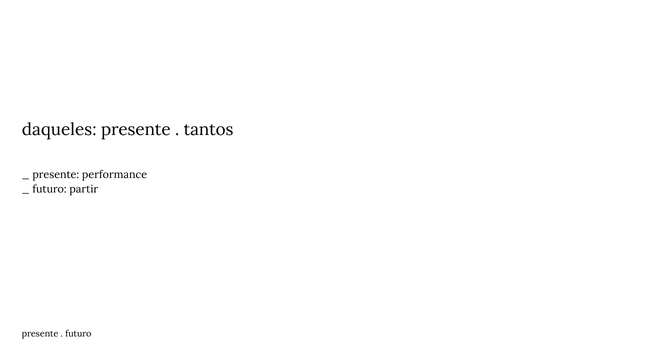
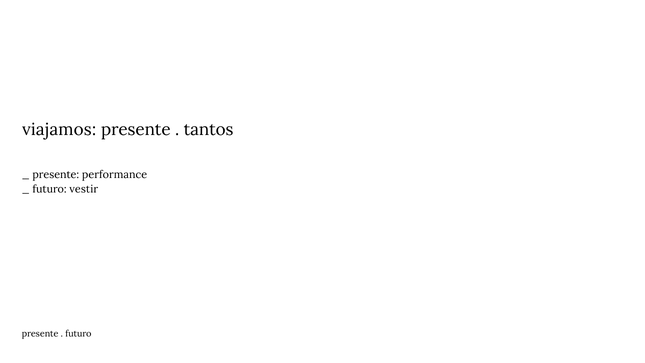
daqueles: daqueles -> viajamos (59, 130)
partir: partir -> vestir (84, 189)
